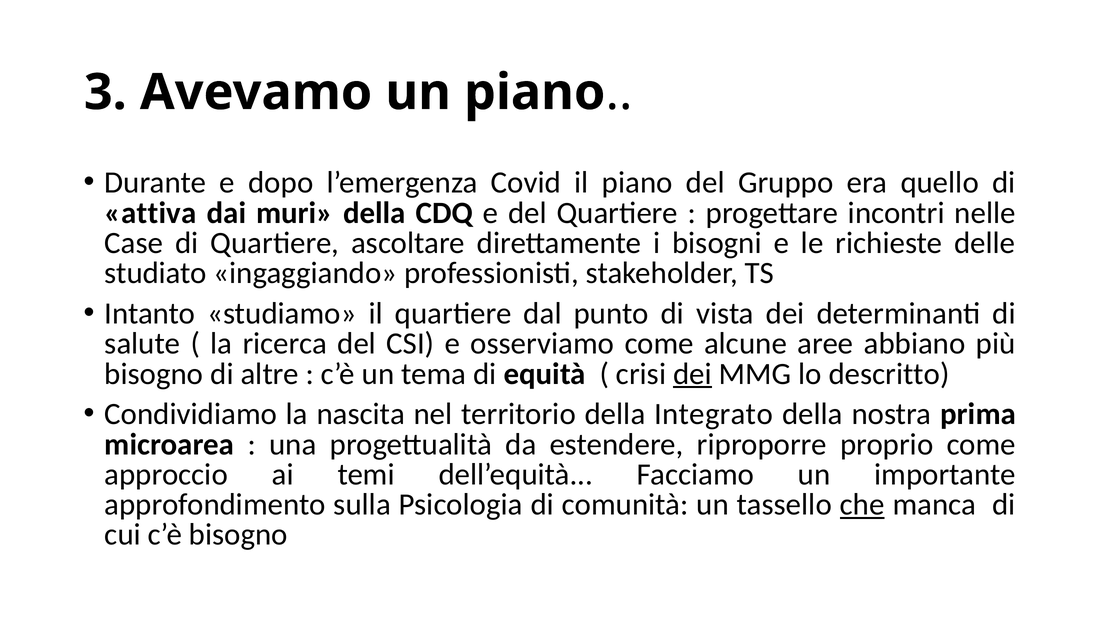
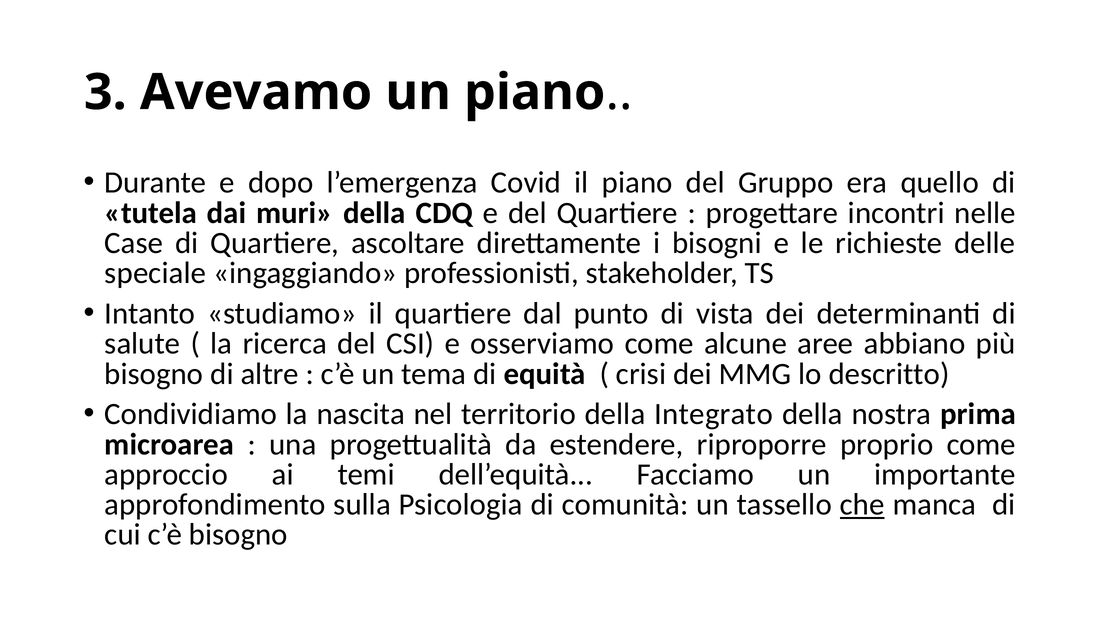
attiva: attiva -> tutela (151, 213)
studiato: studiato -> speciale (155, 273)
dei underline: present -> none (692, 374)
